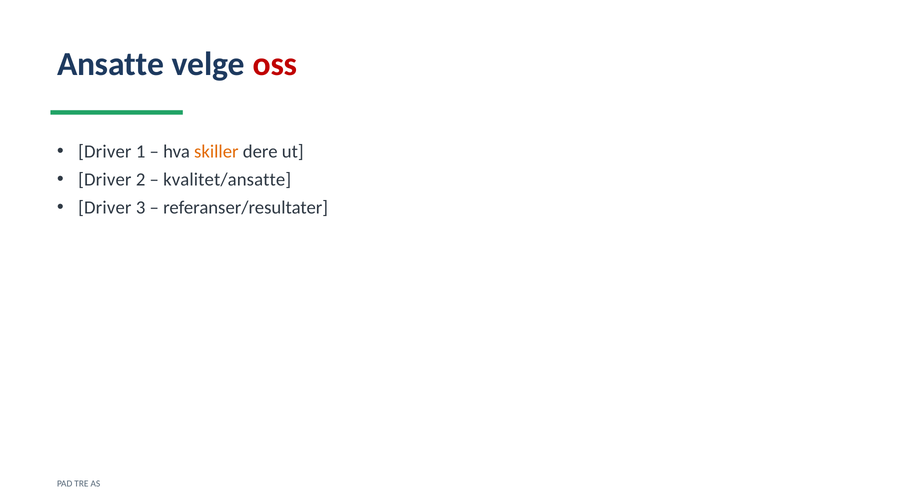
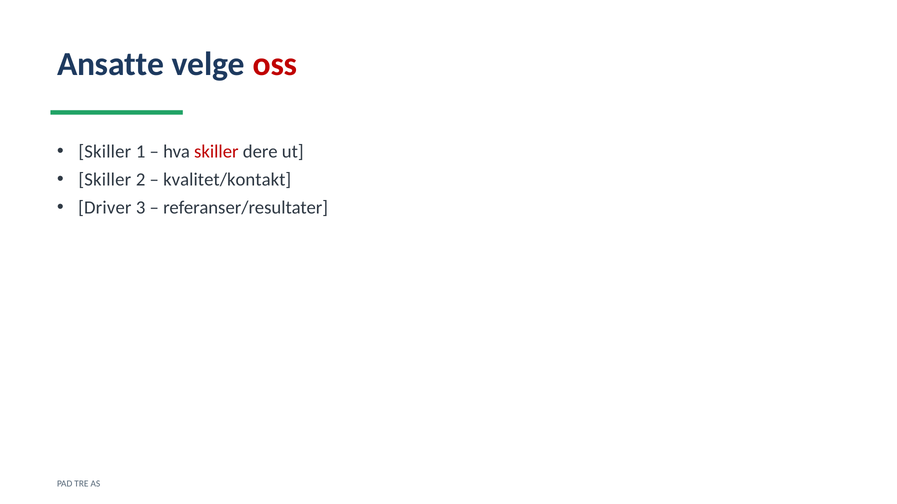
Driver: Driver -> Skiller (105, 152)
skiller colour: orange -> red (216, 152)
Driver: Driver -> Skiller (105, 180)
kvalitet/ansatte: kvalitet/ansatte -> kvalitet/kontakt (227, 180)
